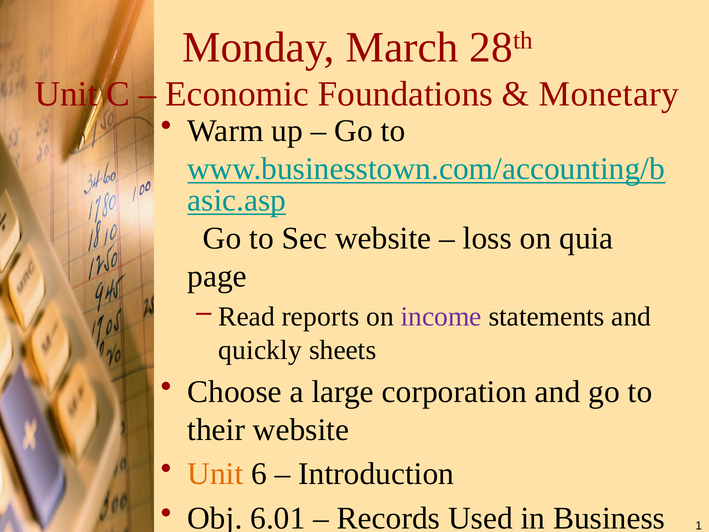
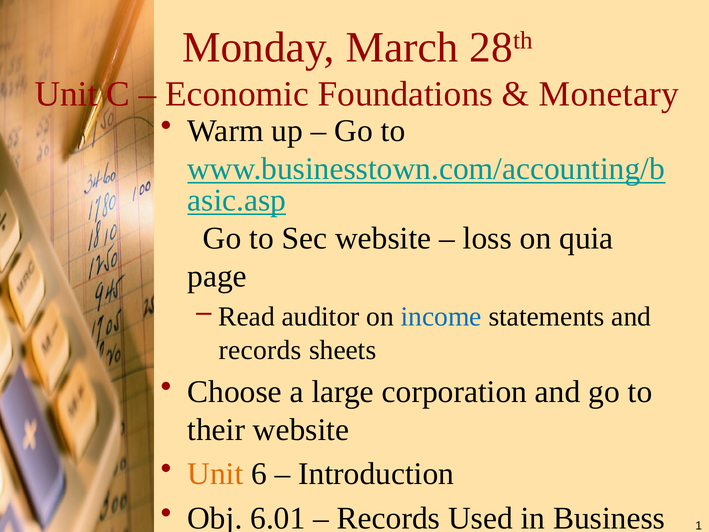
Read reports: reports -> auditor (321, 317)
income colour: purple -> blue (441, 317)
quickly: quickly -> records (260, 350)
